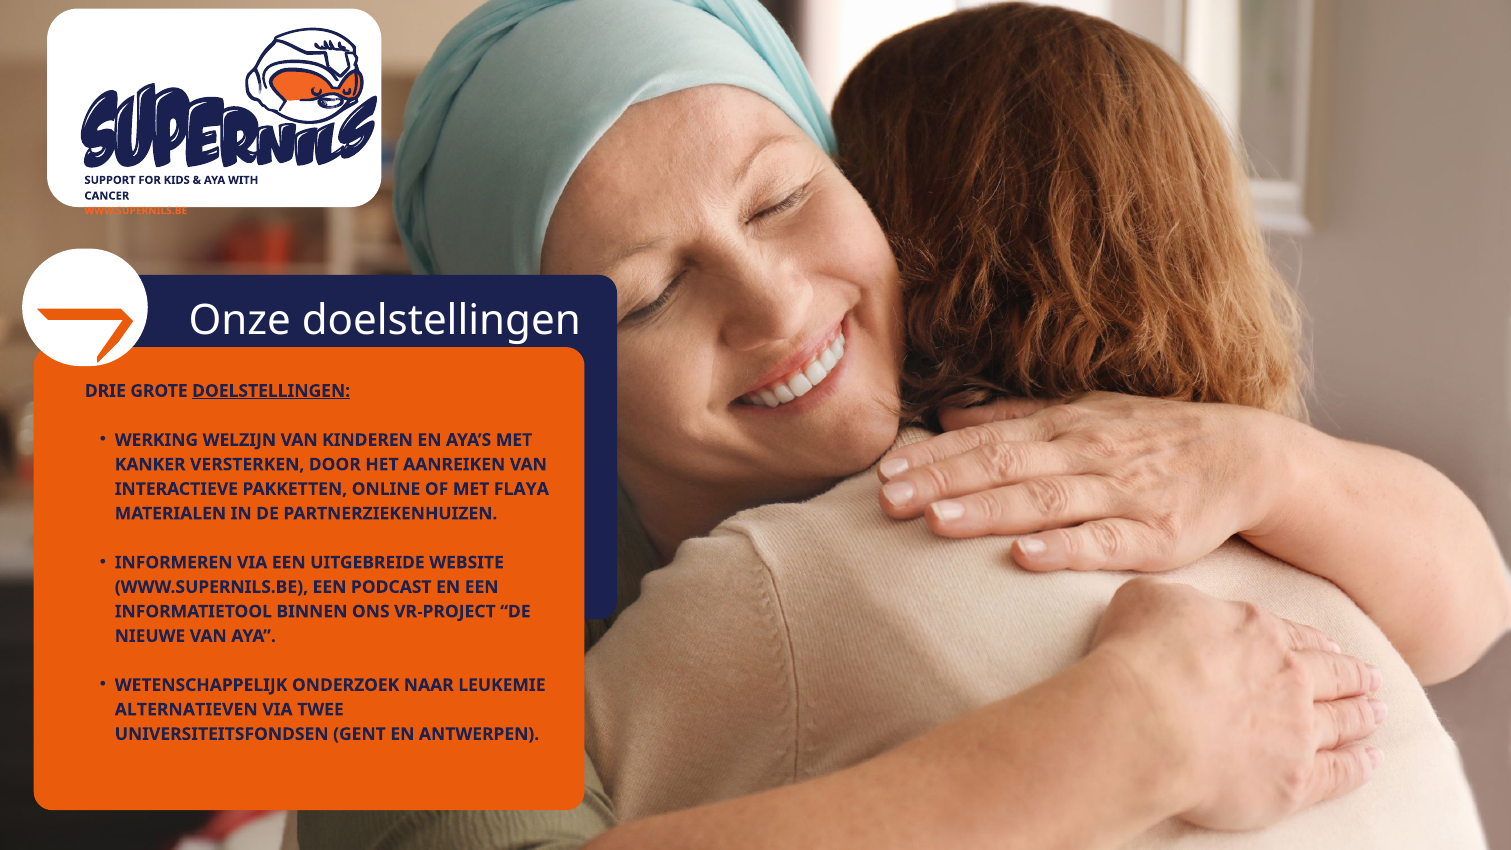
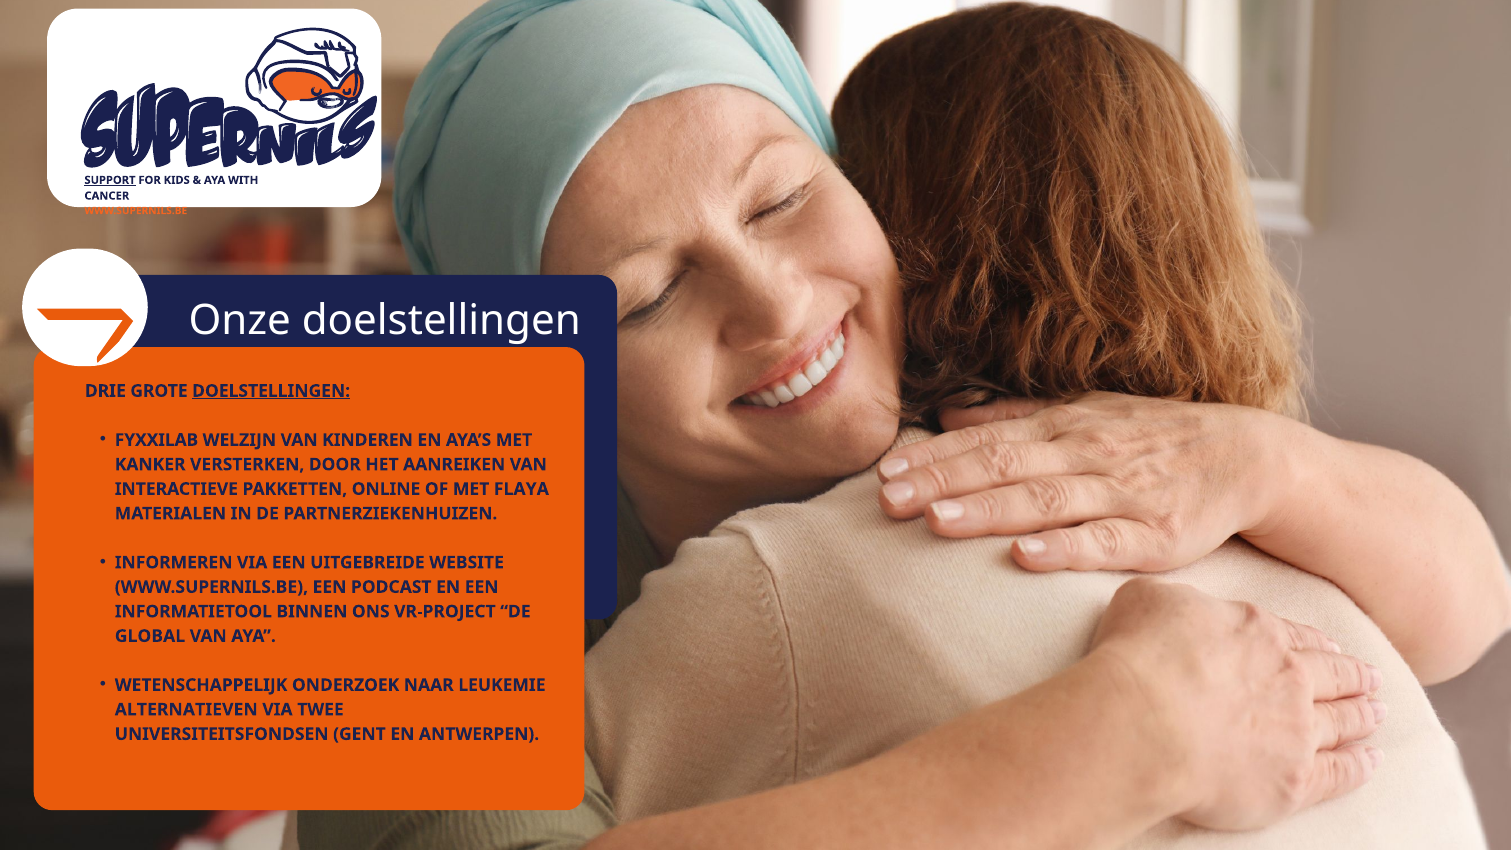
SUPPORT underline: none -> present (110, 180)
WERKING: WERKING -> FYXXILAB (156, 440)
NIEUWE: NIEUWE -> GLOBAL (150, 636)
